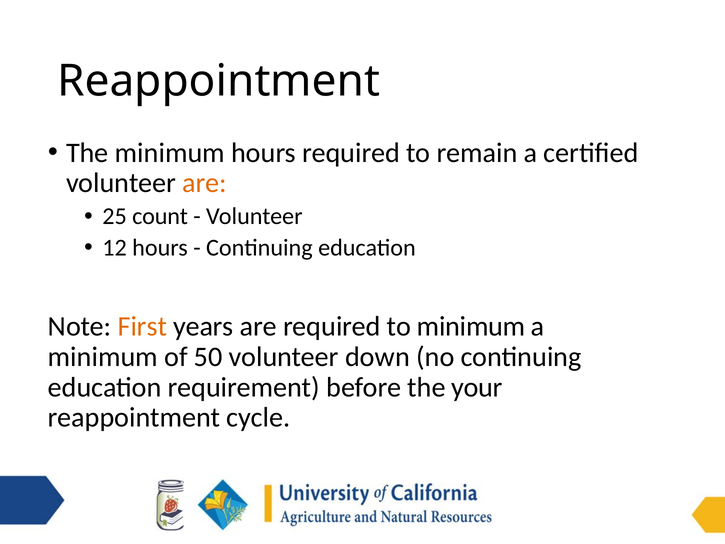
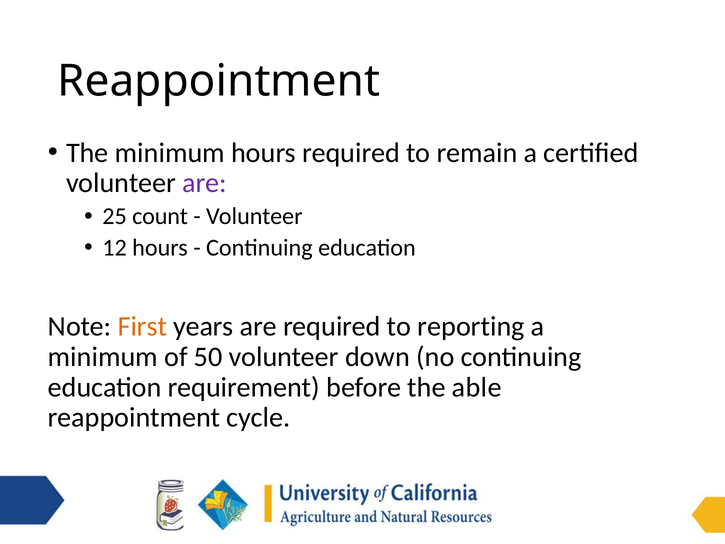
are colour: orange -> purple (205, 183)
to minimum: minimum -> reporting (471, 326)
your: your -> able (477, 387)
